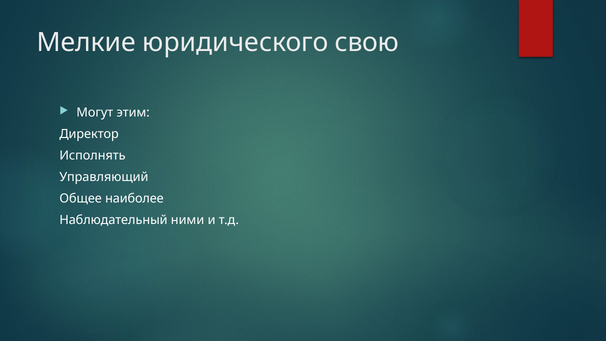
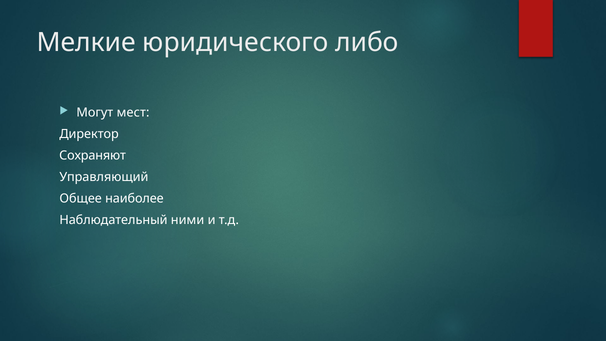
свою: свою -> либо (367, 43)
этим: этим -> мест (133, 113)
Исполнять: Исполнять -> Сохраняют (93, 156)
